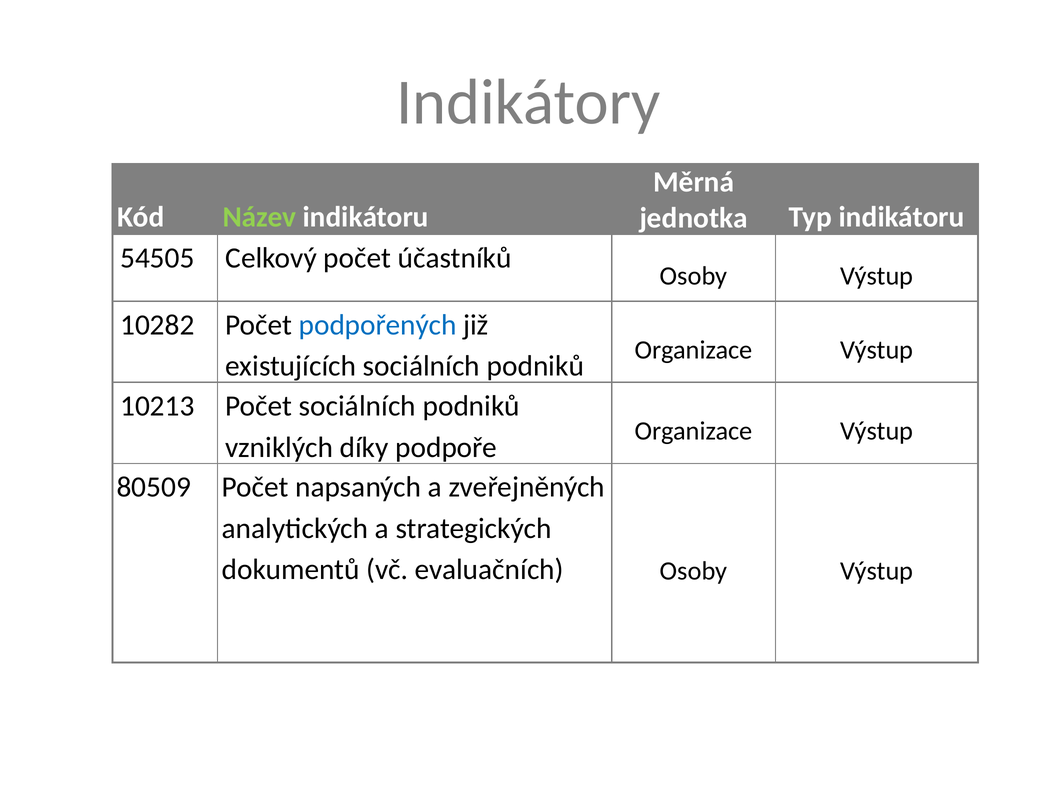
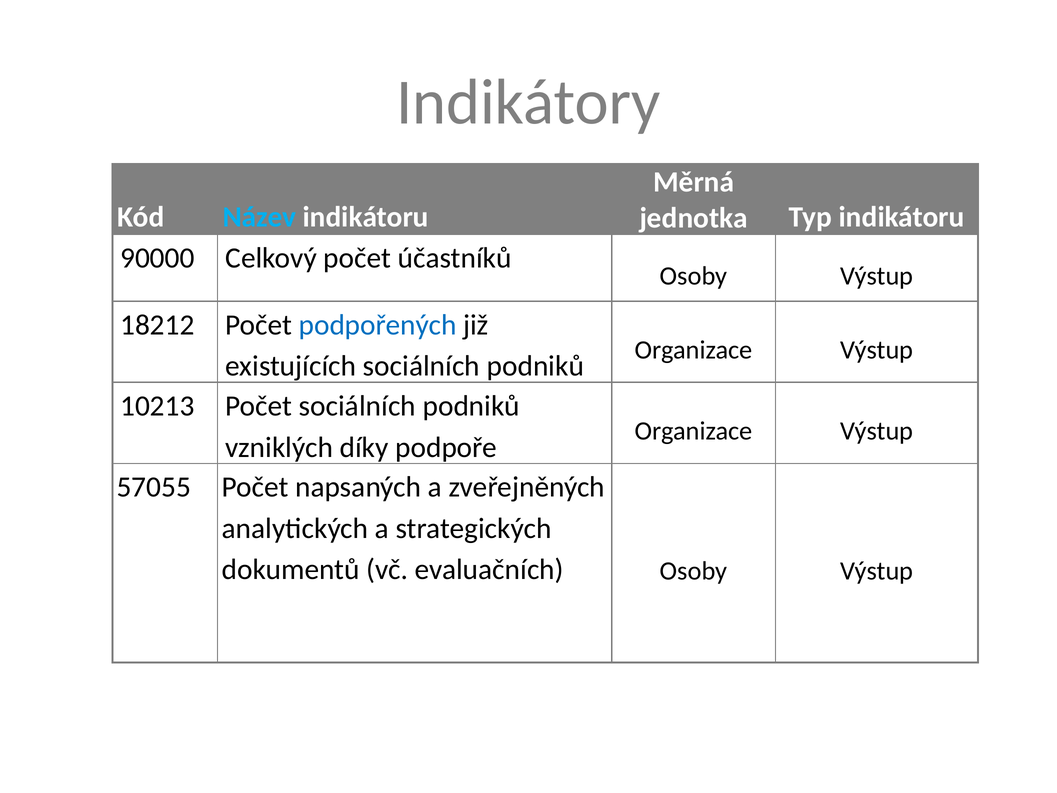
Název colour: light green -> light blue (259, 217)
54505: 54505 -> 90000 (157, 258)
10282: 10282 -> 18212 (157, 325)
80509: 80509 -> 57055 (154, 487)
